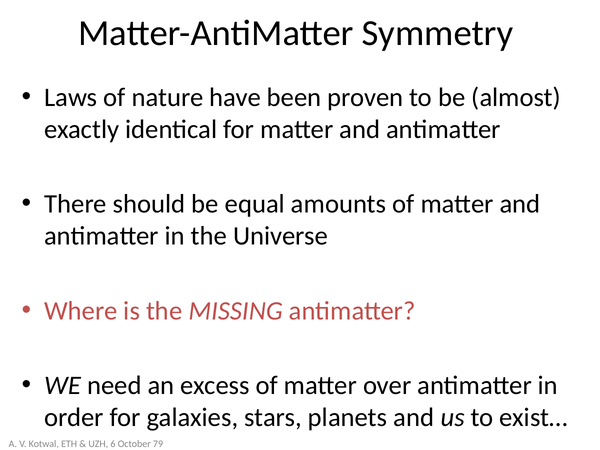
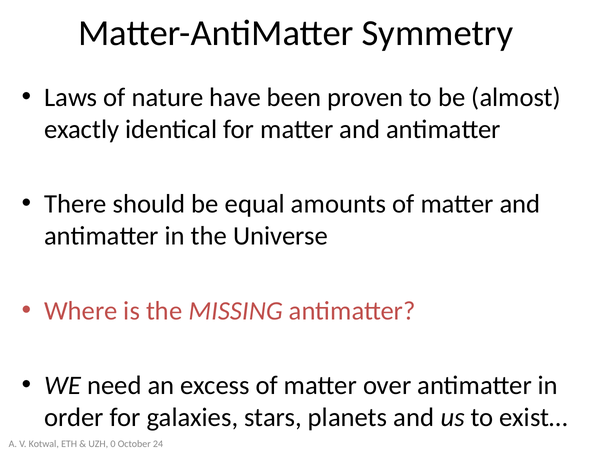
6: 6 -> 0 (113, 444)
79: 79 -> 24 (158, 444)
